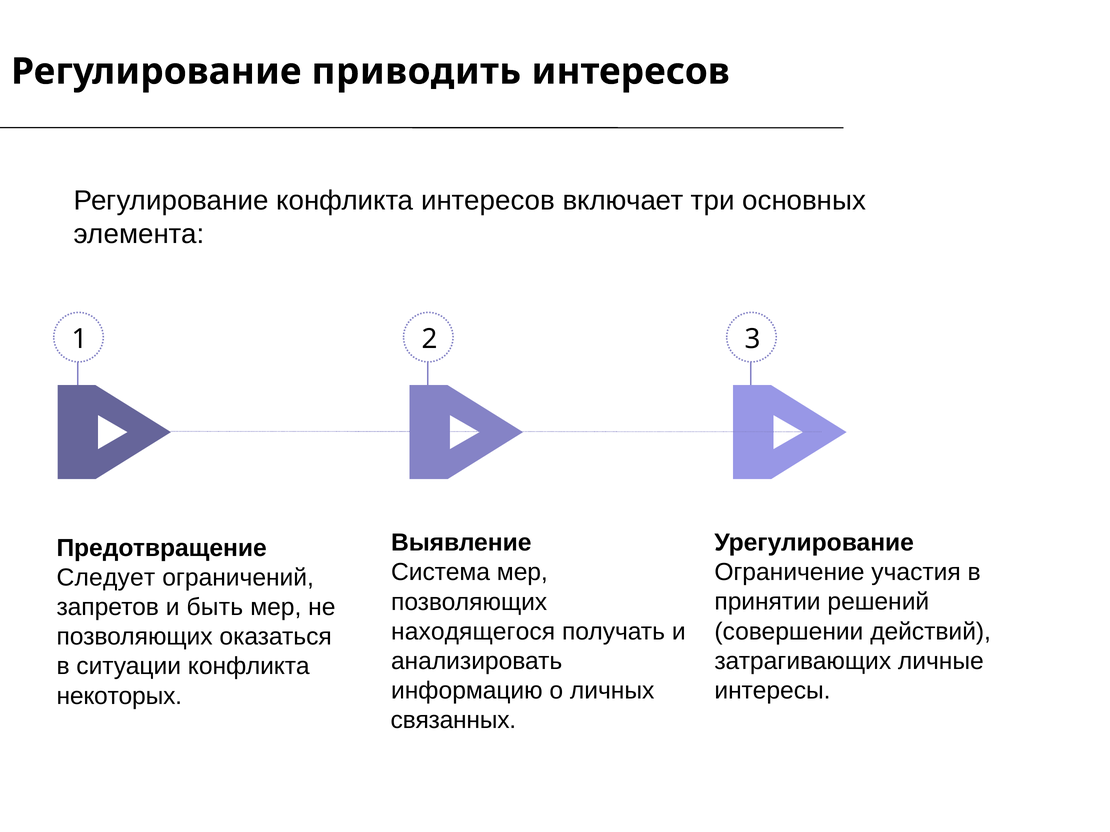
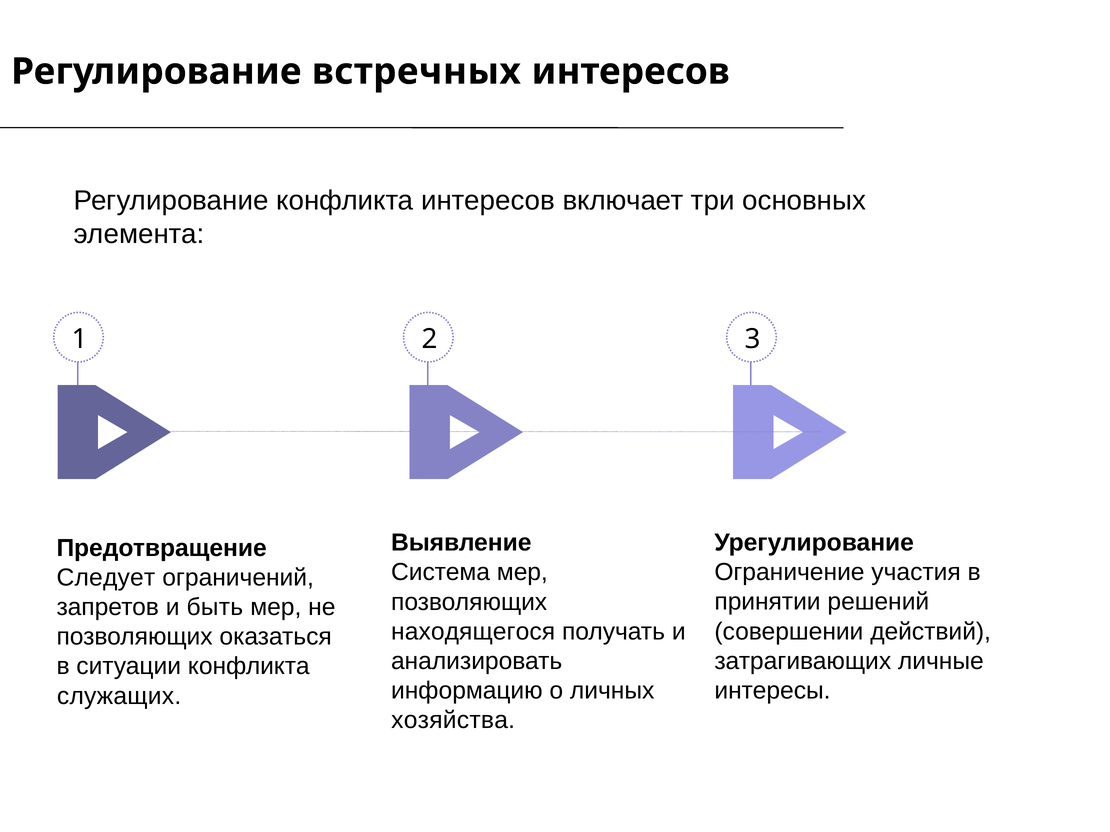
приводить: приводить -> встречных (416, 72)
некоторых: некоторых -> служащих (119, 696)
связанных: связанных -> хозяйства (453, 721)
